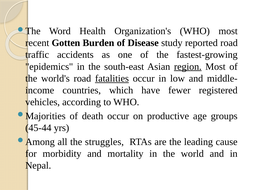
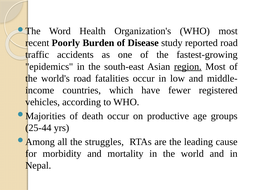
Gotten: Gotten -> Poorly (66, 43)
fatalities underline: present -> none (112, 78)
45-44: 45-44 -> 25-44 (38, 128)
